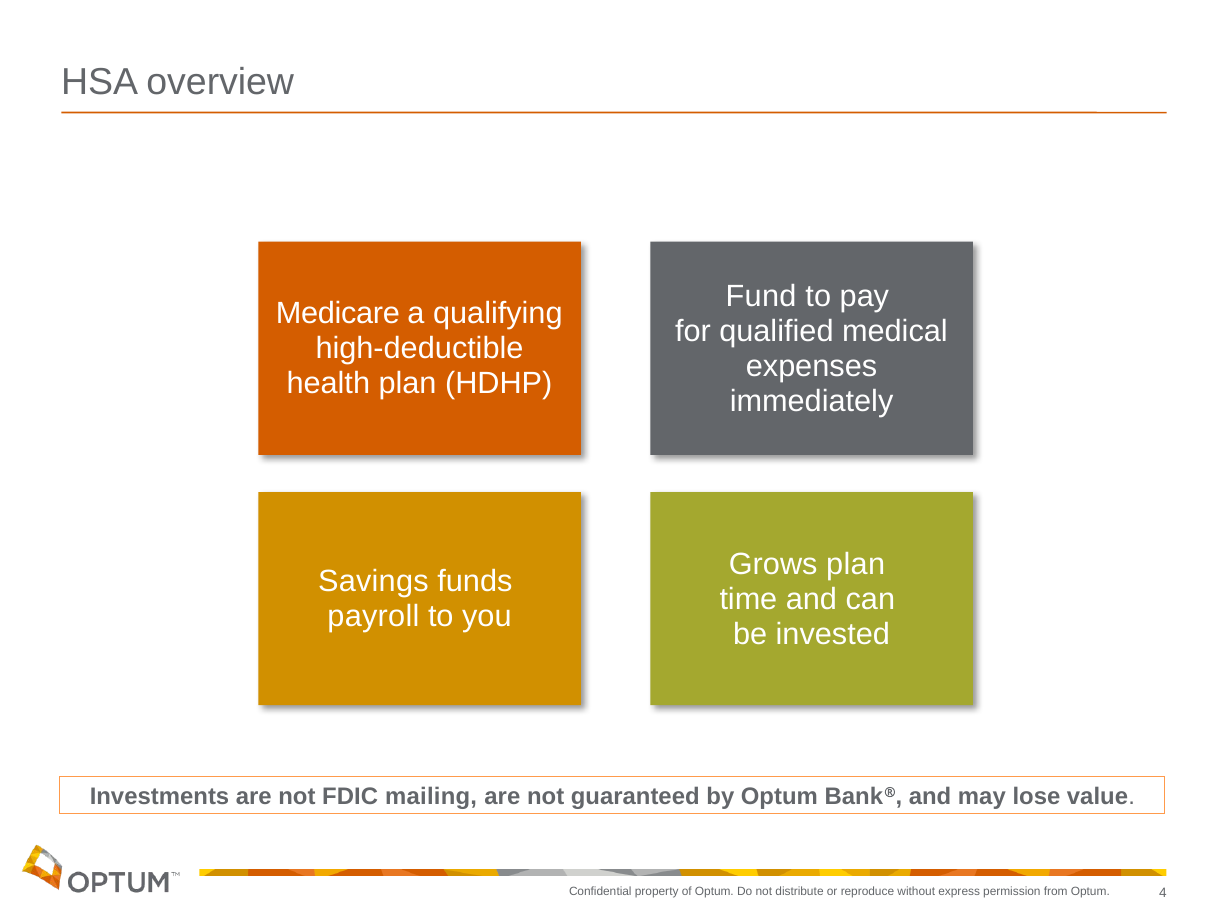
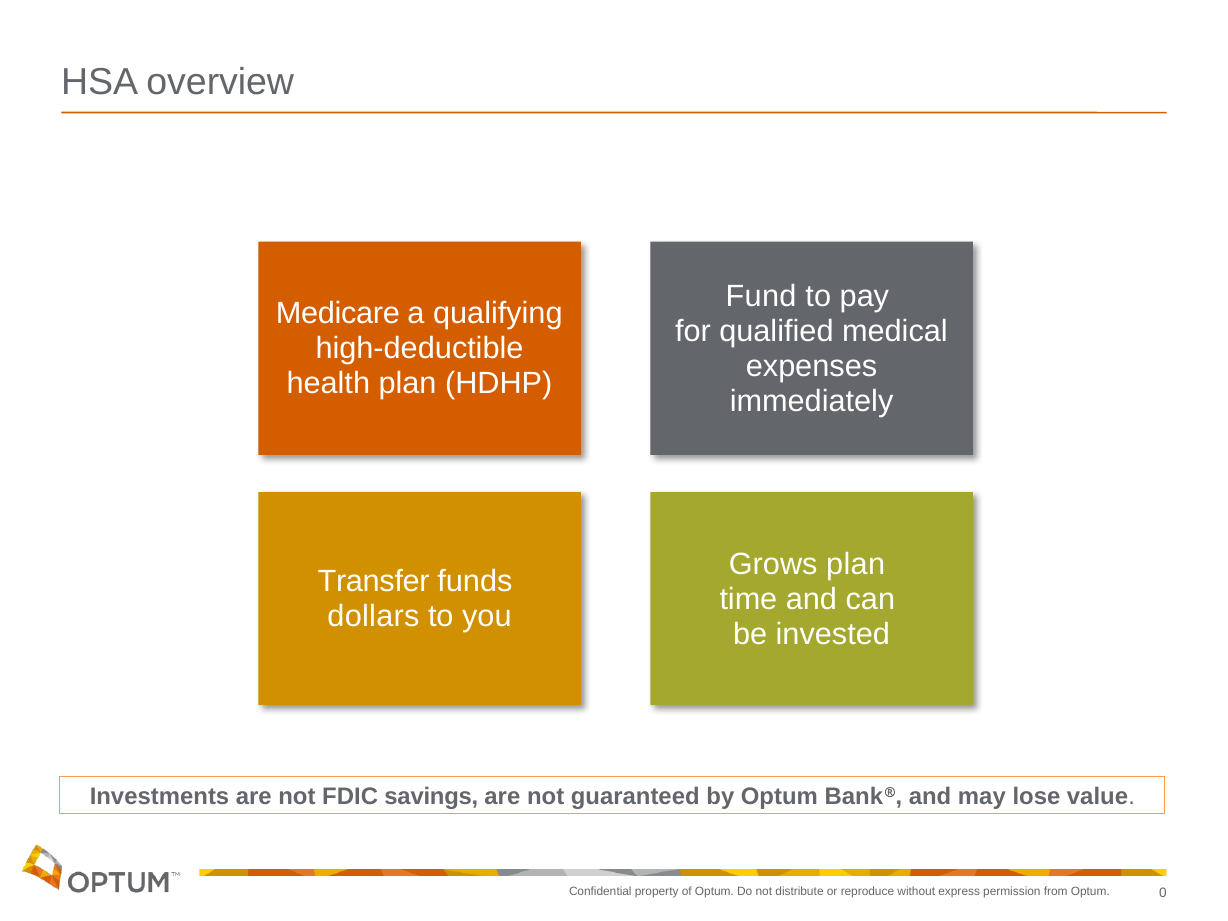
Savings: Savings -> Transfer (374, 582)
payroll: payroll -> dollars (373, 617)
mailing: mailing -> savings (431, 796)
4: 4 -> 0 (1163, 893)
